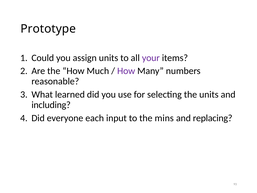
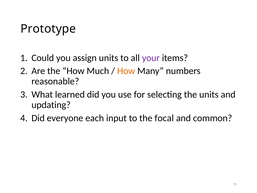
How colour: purple -> orange (126, 71)
including: including -> updating (51, 105)
mins: mins -> focal (164, 118)
replacing: replacing -> common (213, 118)
